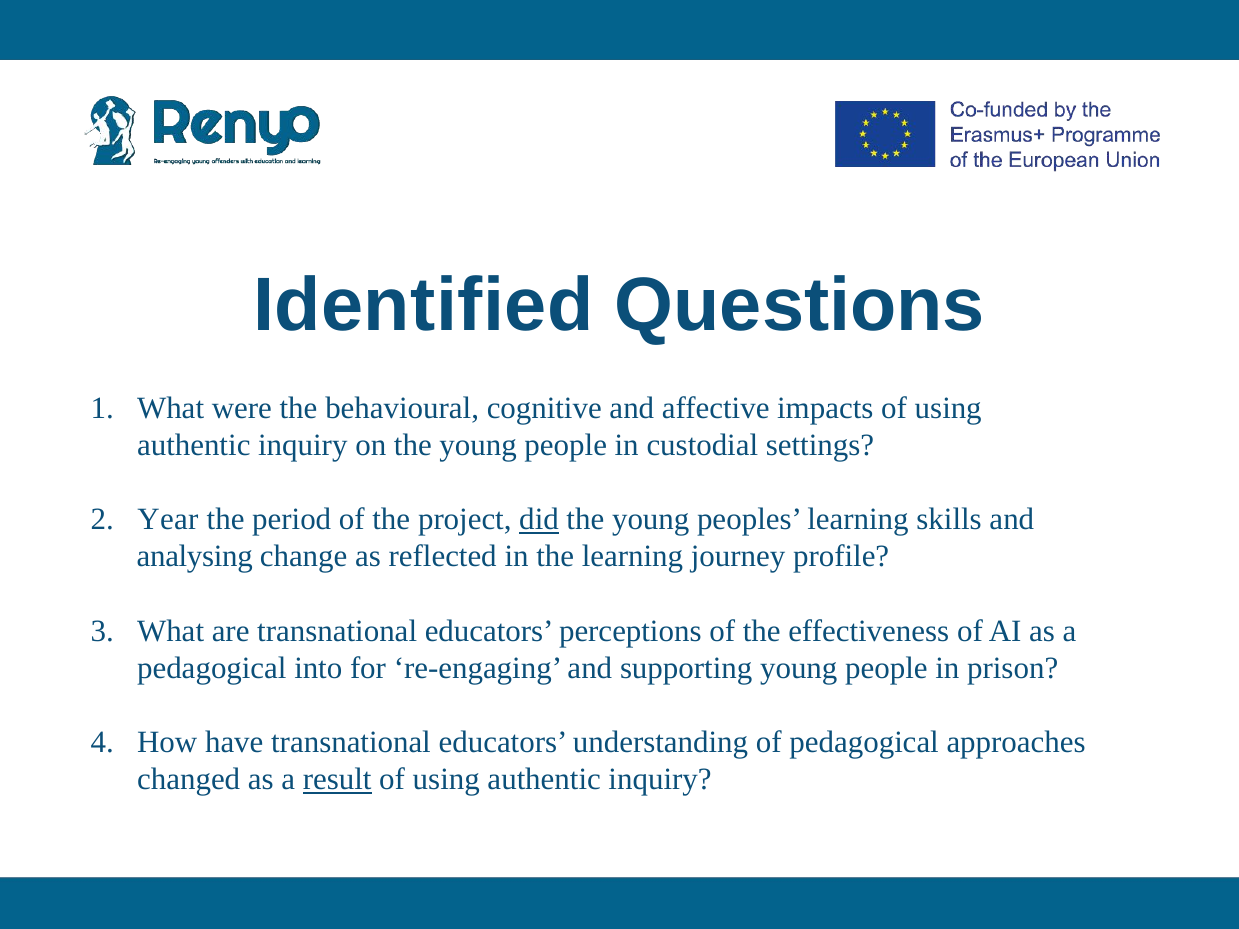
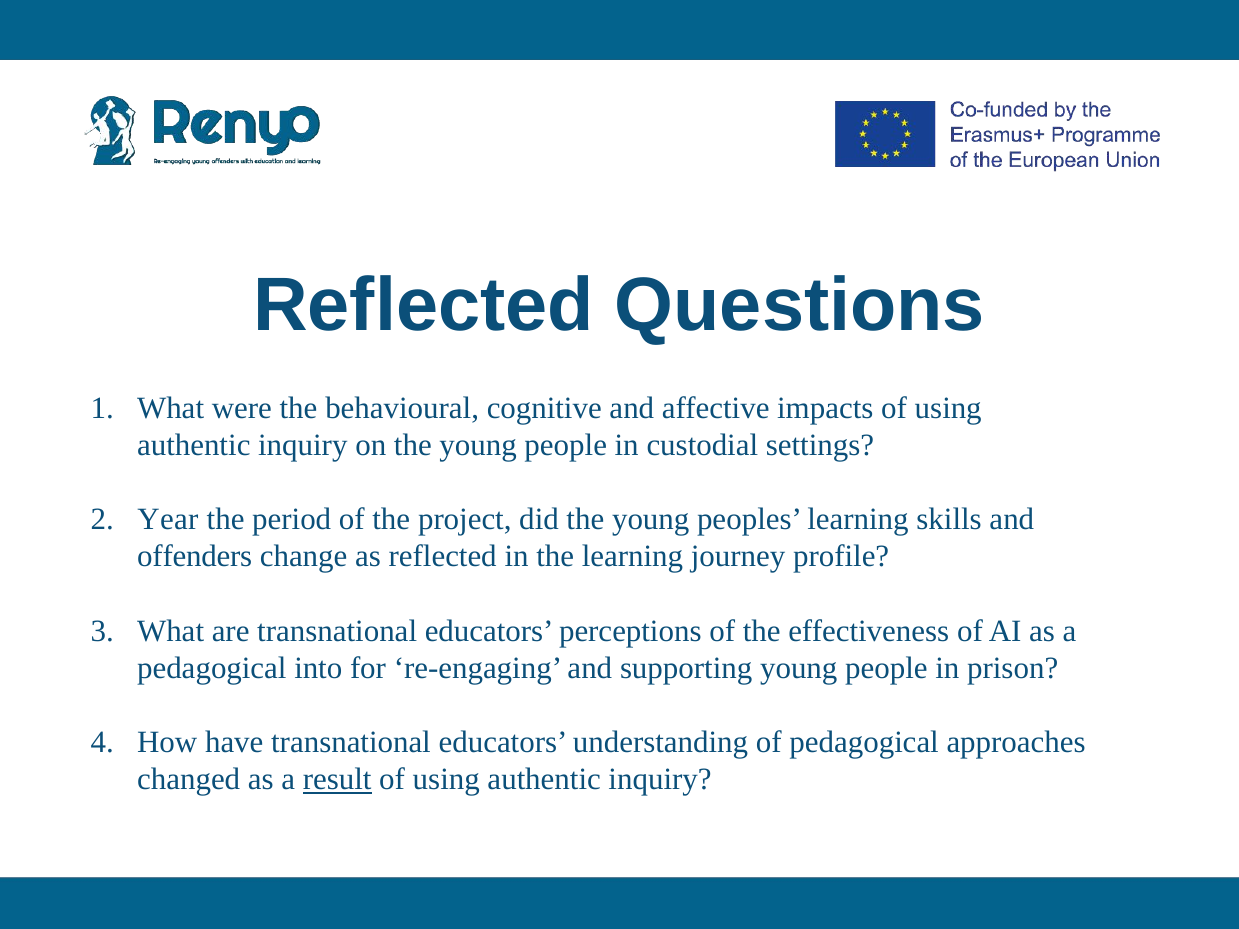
Identified: Identified -> Reflected (423, 305)
did underline: present -> none (539, 520)
analysing: analysing -> offenders (195, 557)
